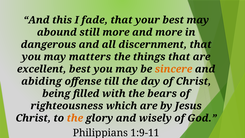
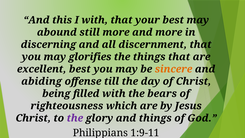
I fade: fade -> with (95, 20)
dangerous: dangerous -> discerning (48, 44)
matters: matters -> glorifies (90, 57)
the colour: orange -> purple (75, 118)
and wisely: wisely -> things (155, 118)
